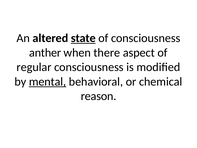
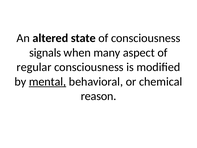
state underline: present -> none (83, 38)
anther: anther -> signals (45, 53)
there: there -> many (107, 53)
